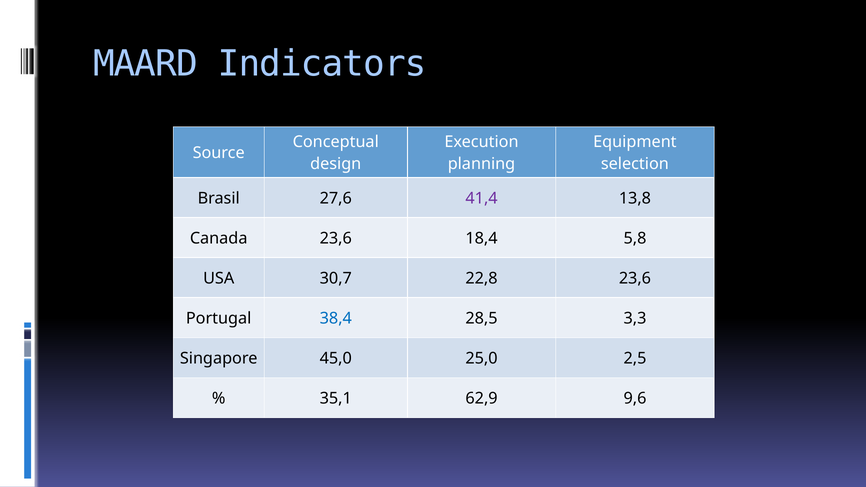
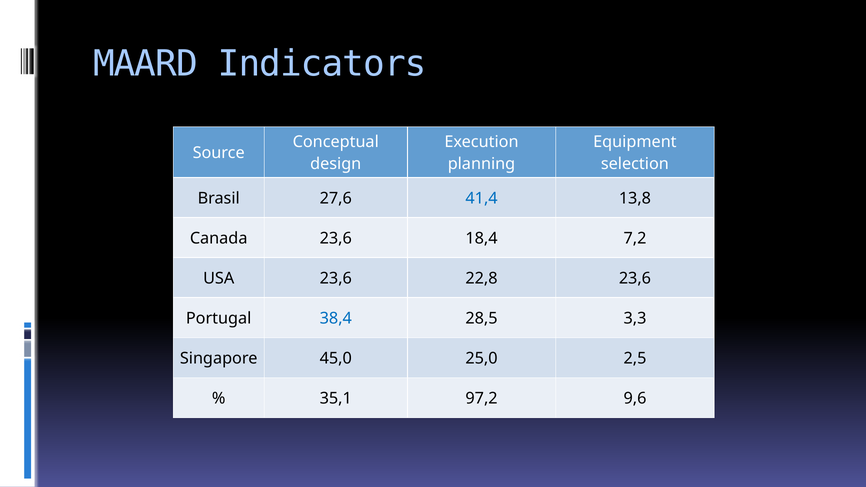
41,4 colour: purple -> blue (482, 198)
5,8: 5,8 -> 7,2 (635, 238)
USA 30,7: 30,7 -> 23,6 (336, 279)
62,9: 62,9 -> 97,2 (482, 399)
